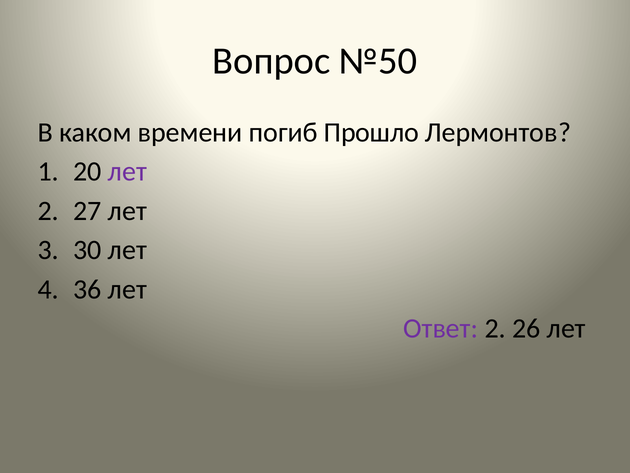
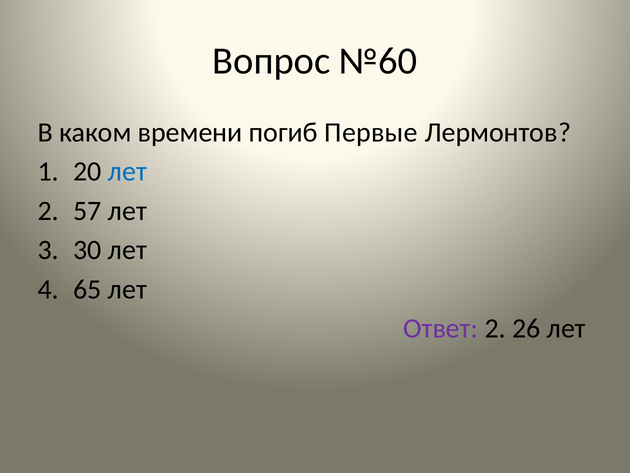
№50: №50 -> №60 (378, 61)
Прошло: Прошло -> Первые (371, 132)
лет colour: purple -> blue (127, 171)
27: 27 -> 57 (87, 211)
36: 36 -> 65 (87, 289)
